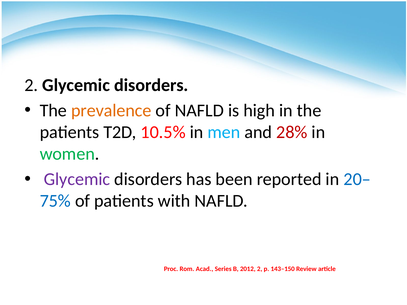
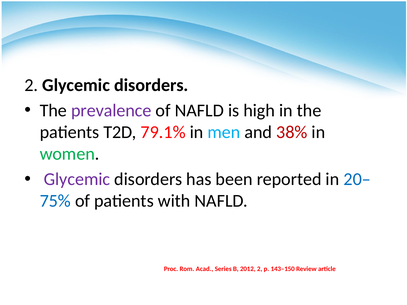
prevalence colour: orange -> purple (111, 111)
10.5%: 10.5% -> 79.1% (163, 132)
28%: 28% -> 38% (292, 132)
